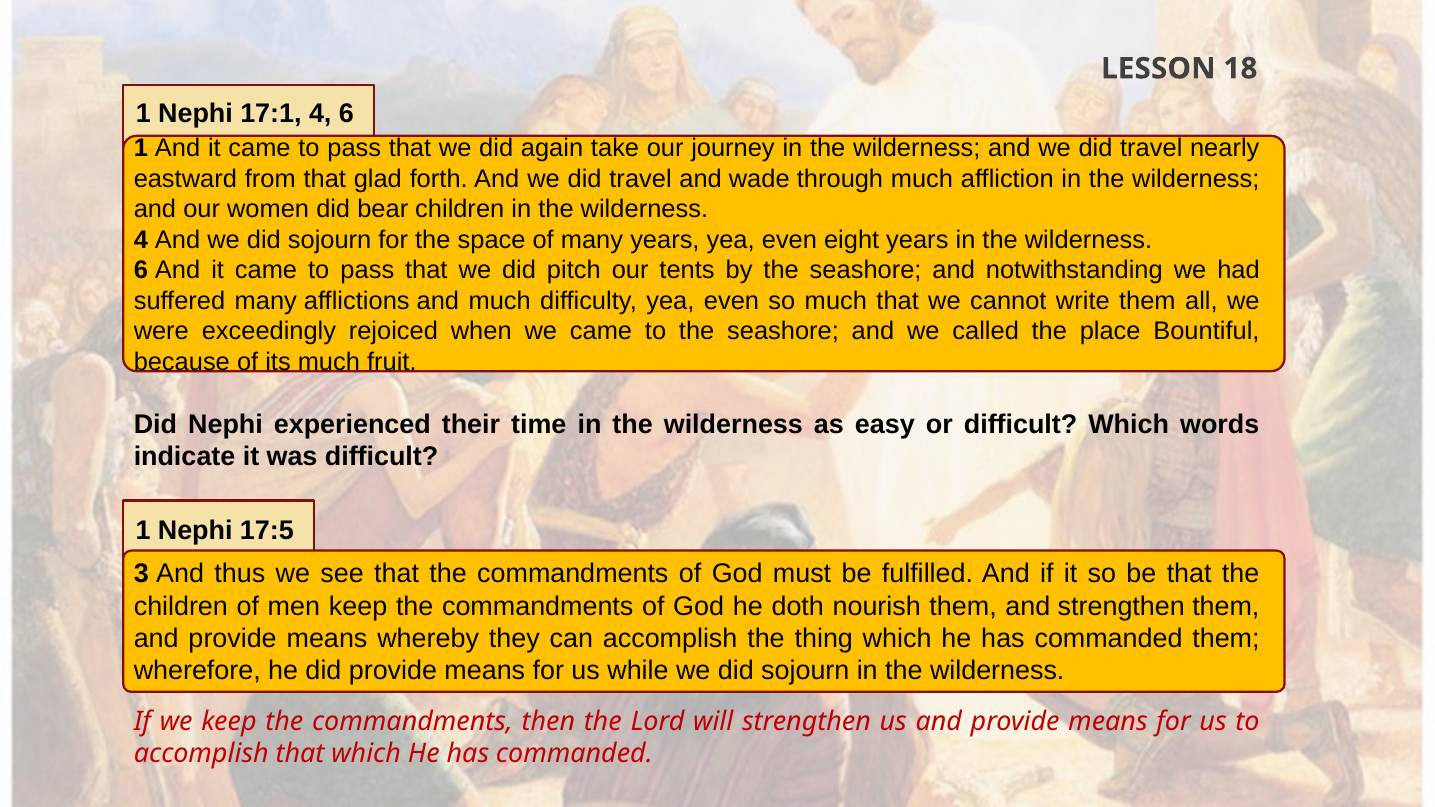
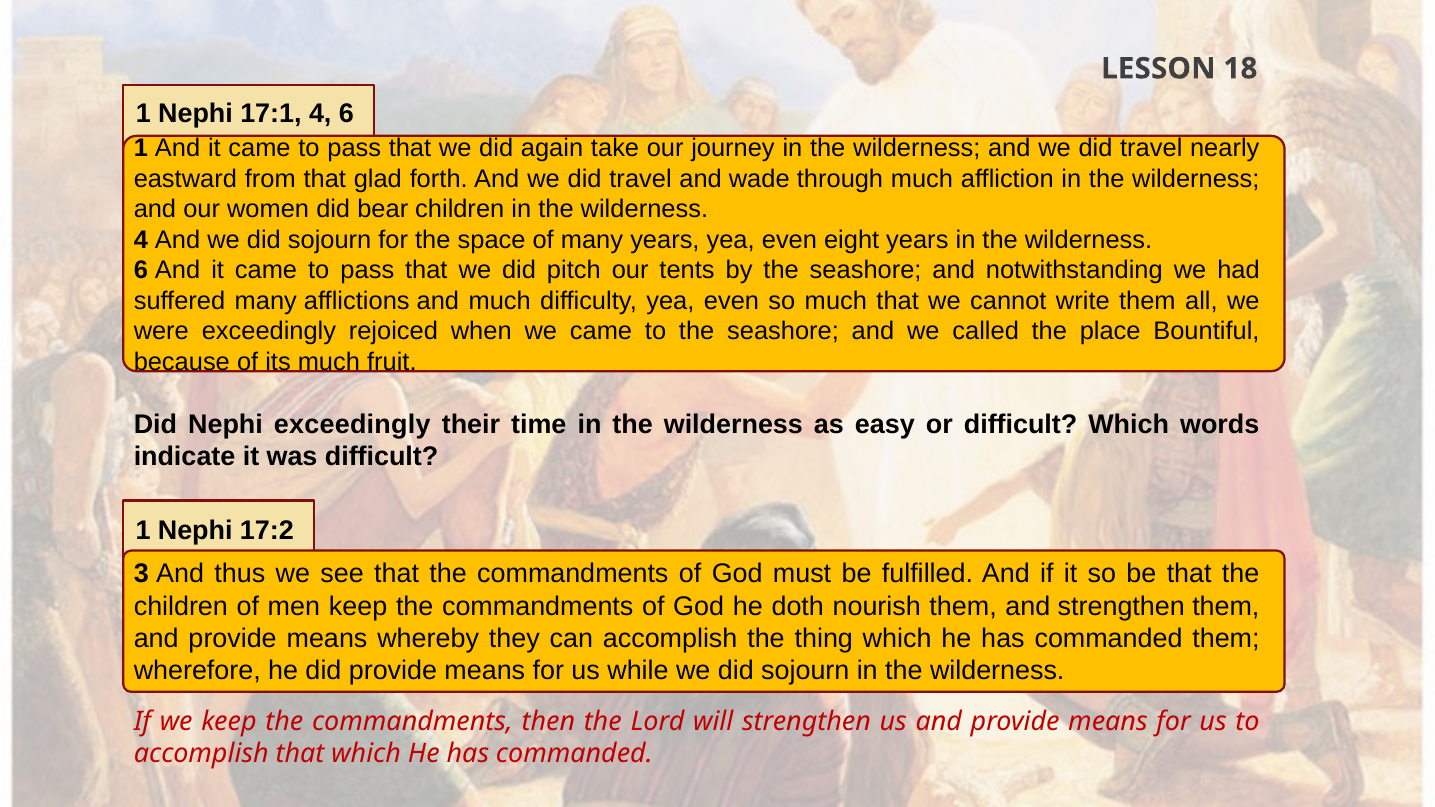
Nephi experienced: experienced -> exceedingly (352, 424)
17:5: 17:5 -> 17:2 (267, 531)
